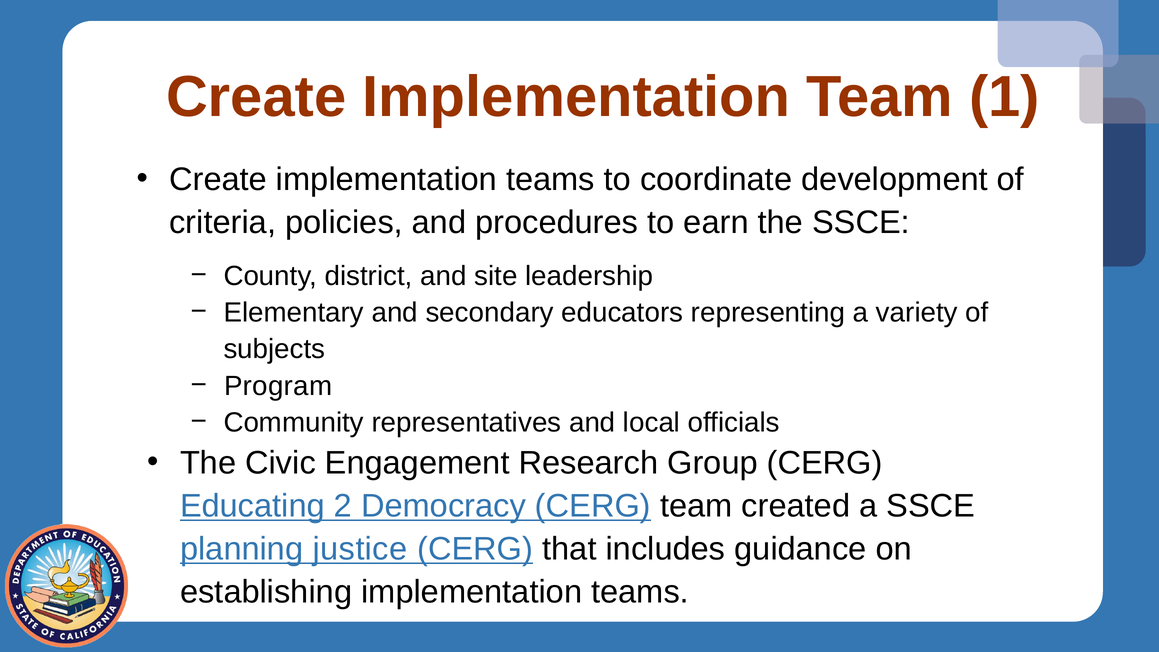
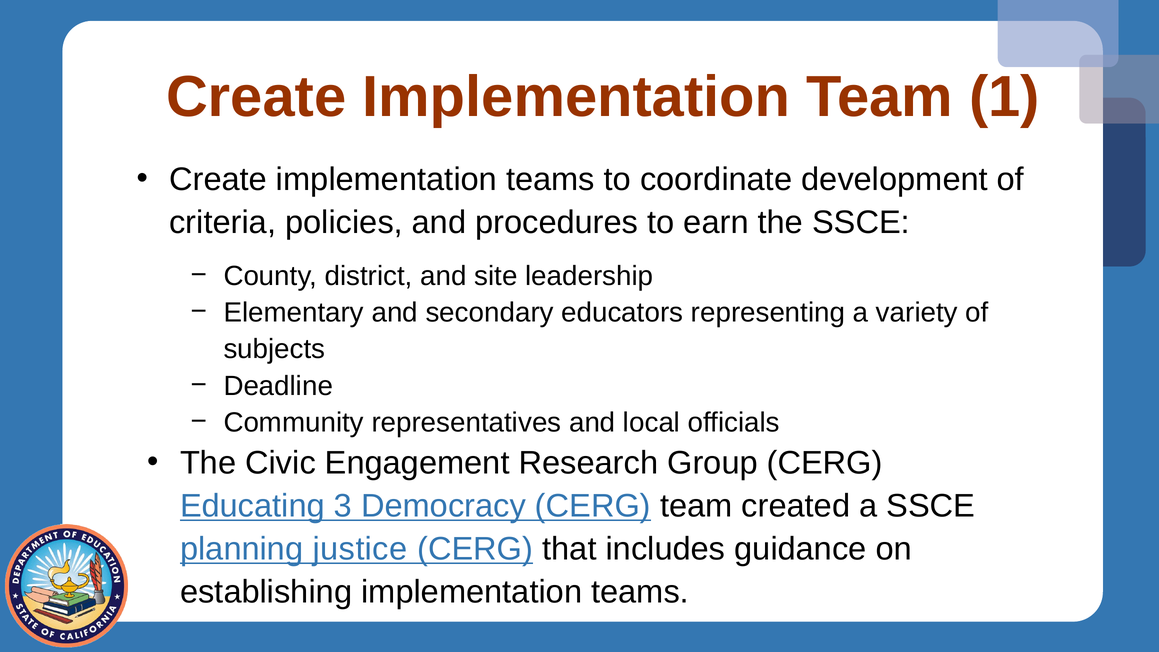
Program: Program -> Deadline (278, 386)
2: 2 -> 3 (343, 506)
